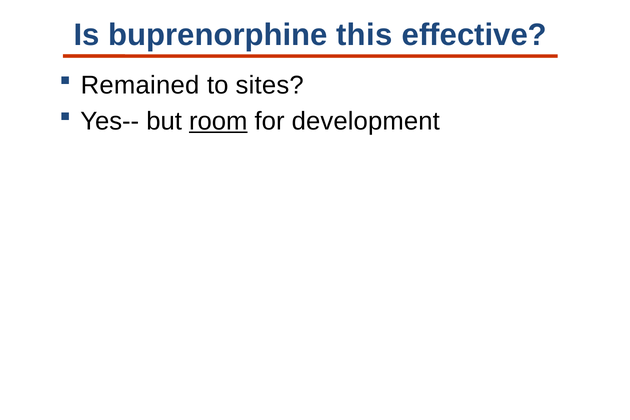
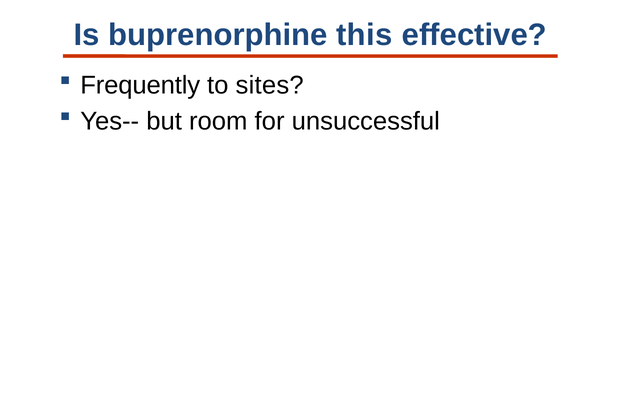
Remained: Remained -> Frequently (140, 85)
room underline: present -> none (218, 121)
development: development -> unsuccessful (366, 121)
